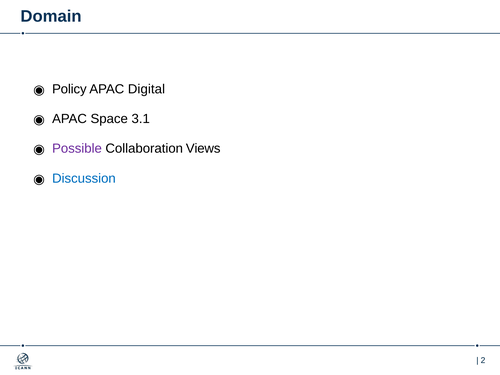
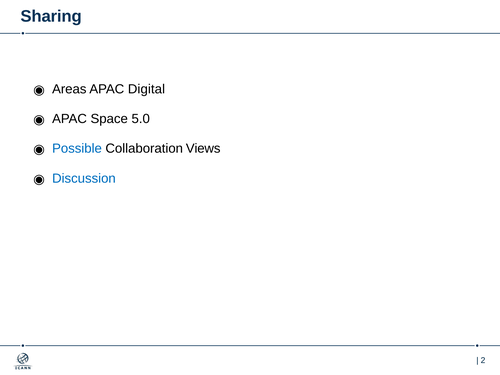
Domain: Domain -> Sharing (51, 16)
Policy: Policy -> Areas (69, 89)
3.1: 3.1 -> 5.0 (141, 119)
Possible colour: purple -> blue (77, 149)
